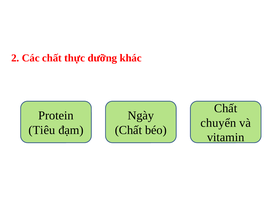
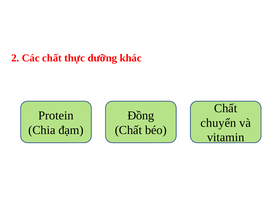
Ngày: Ngày -> Đồng (141, 116)
Tiêu: Tiêu -> Chia (42, 130)
